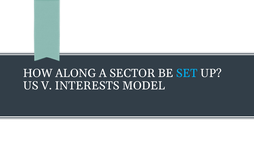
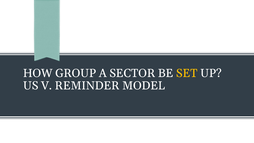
ALONG: ALONG -> GROUP (76, 73)
SET colour: light blue -> yellow (187, 73)
INTERESTS: INTERESTS -> REMINDER (87, 86)
